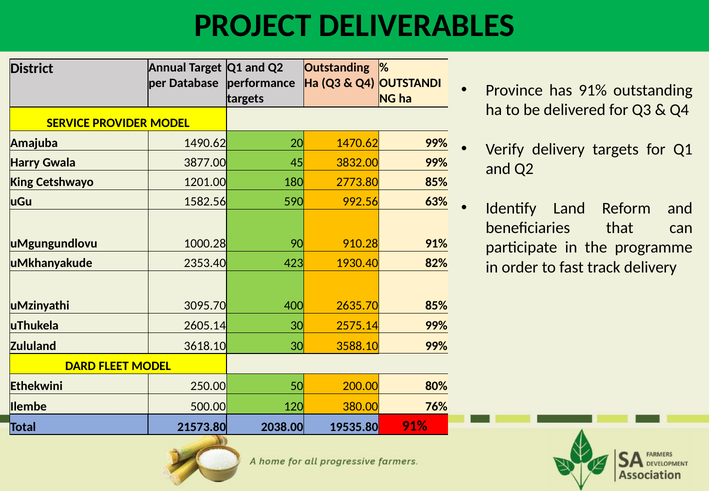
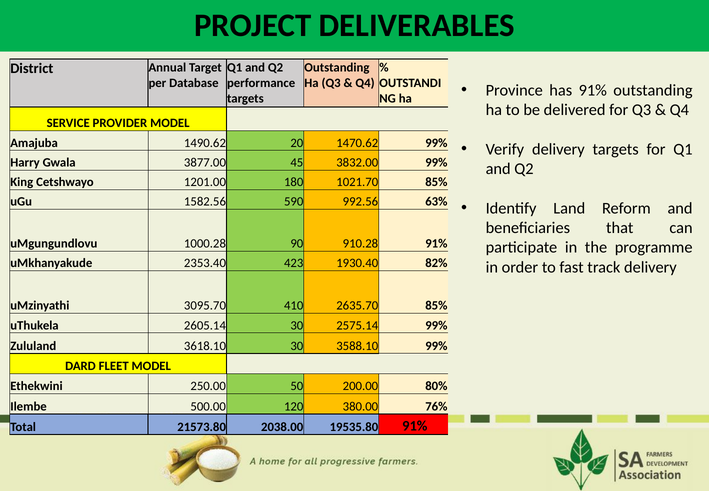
2773.80: 2773.80 -> 1021.70 (357, 182)
400: 400 -> 410 (294, 306)
